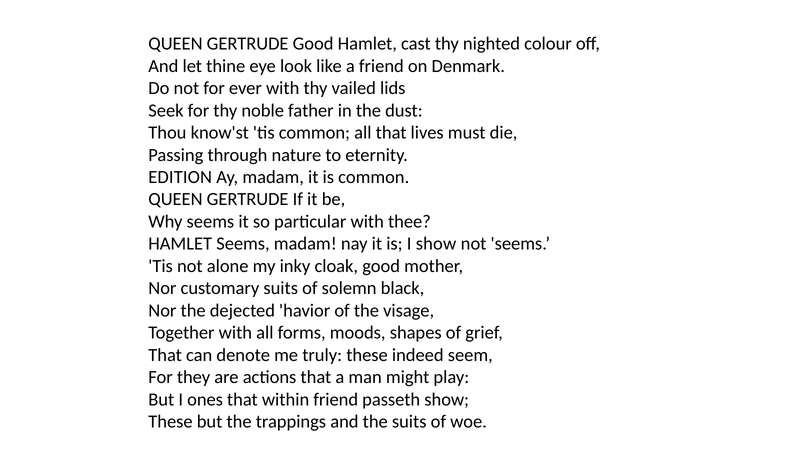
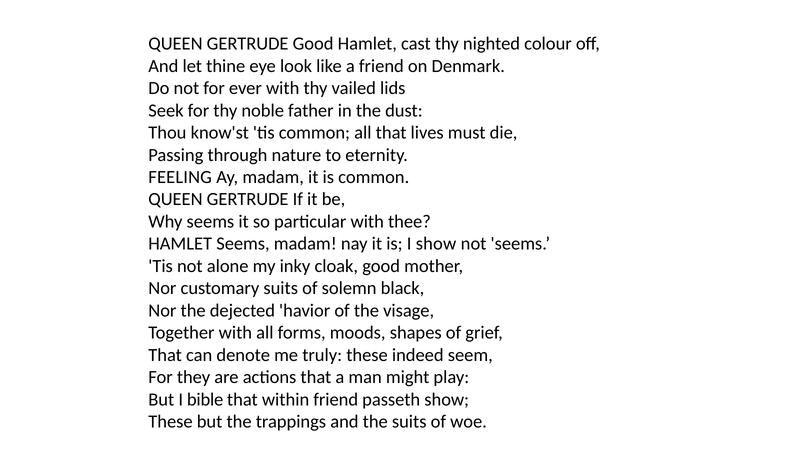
EDITION: EDITION -> FEELING (180, 177)
ones: ones -> bible (205, 399)
